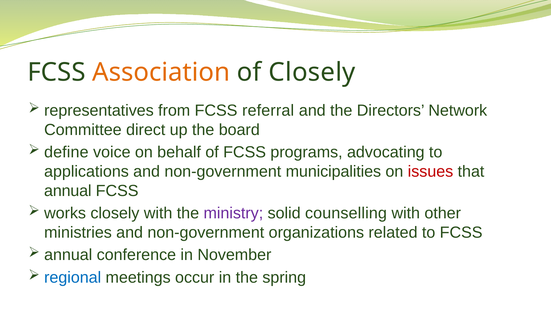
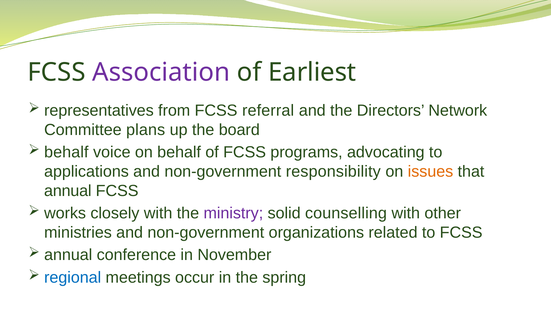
Association colour: orange -> purple (161, 72)
of Closely: Closely -> Earliest (312, 72)
direct: direct -> plans (146, 130)
define: define -> behalf (66, 152)
municipalities: municipalities -> responsibility (333, 171)
issues colour: red -> orange (430, 171)
